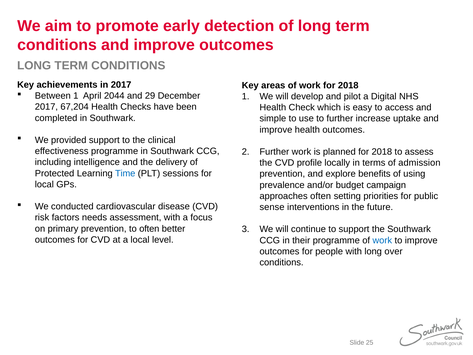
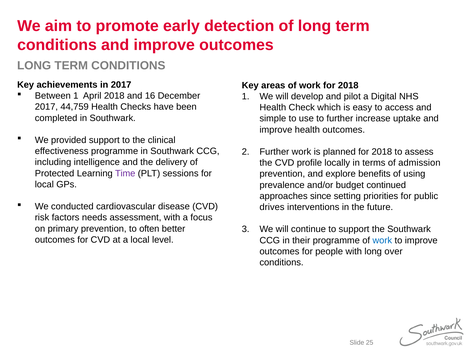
April 2044: 2044 -> 2018 (114, 96)
29: 29 -> 16 (150, 96)
67,204: 67,204 -> 44,759 (75, 107)
Time colour: blue -> purple (125, 173)
campaign: campaign -> continued (386, 185)
approaches often: often -> since (321, 196)
sense: sense -> drives (272, 207)
